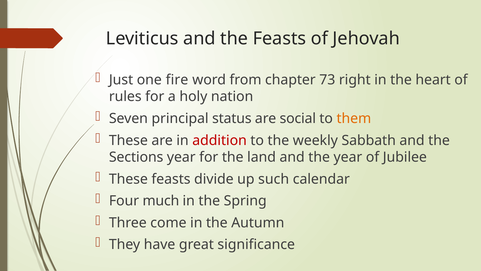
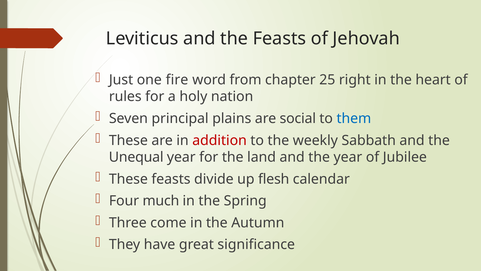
73: 73 -> 25 (327, 80)
status: status -> plains (232, 118)
them colour: orange -> blue (354, 118)
Sections: Sections -> Unequal (136, 157)
such: such -> flesh (274, 179)
